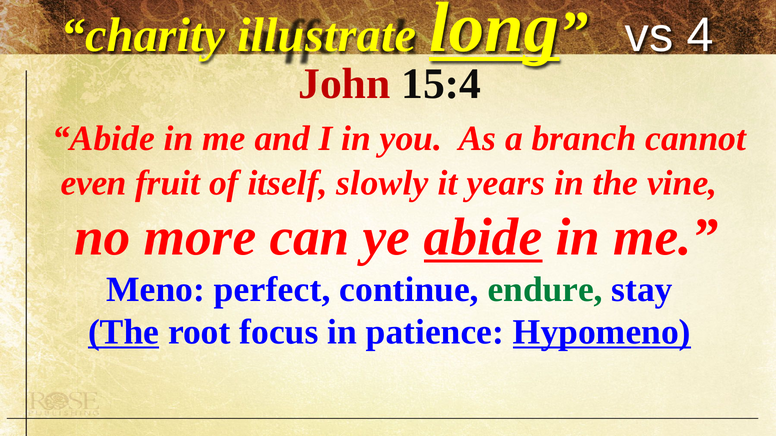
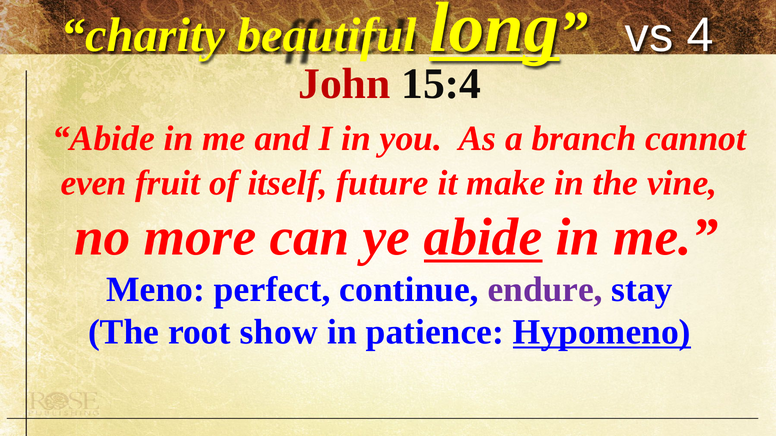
illustrate: illustrate -> beautiful (327, 35)
slowly: slowly -> future (383, 183)
years: years -> make (506, 183)
endure colour: green -> purple (545, 290)
The underline: present -> none (124, 332)
focus: focus -> show (279, 332)
